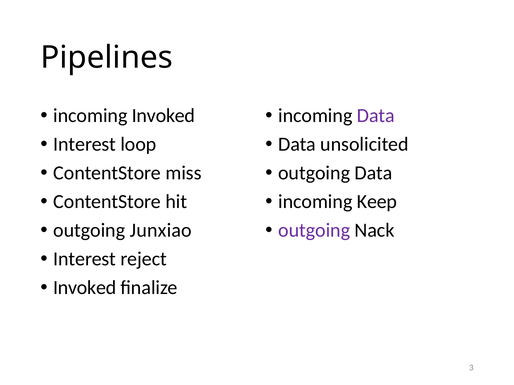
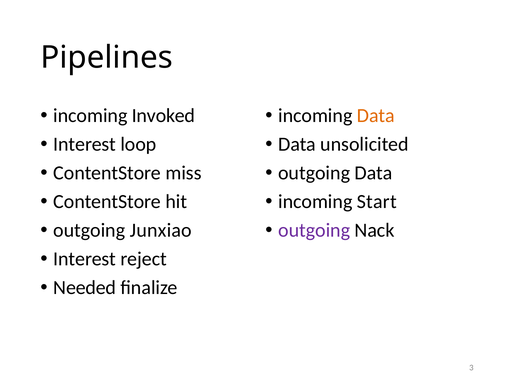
Data colour: purple -> orange (376, 116)
Keep: Keep -> Start (377, 202)
Invoked: Invoked -> Needed (85, 288)
